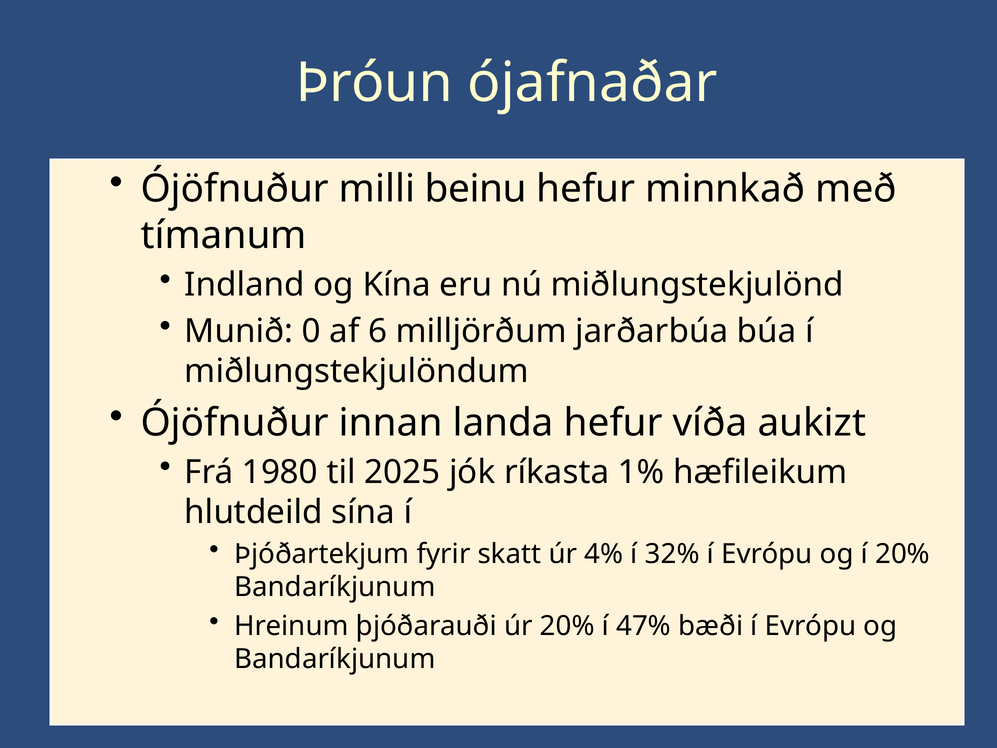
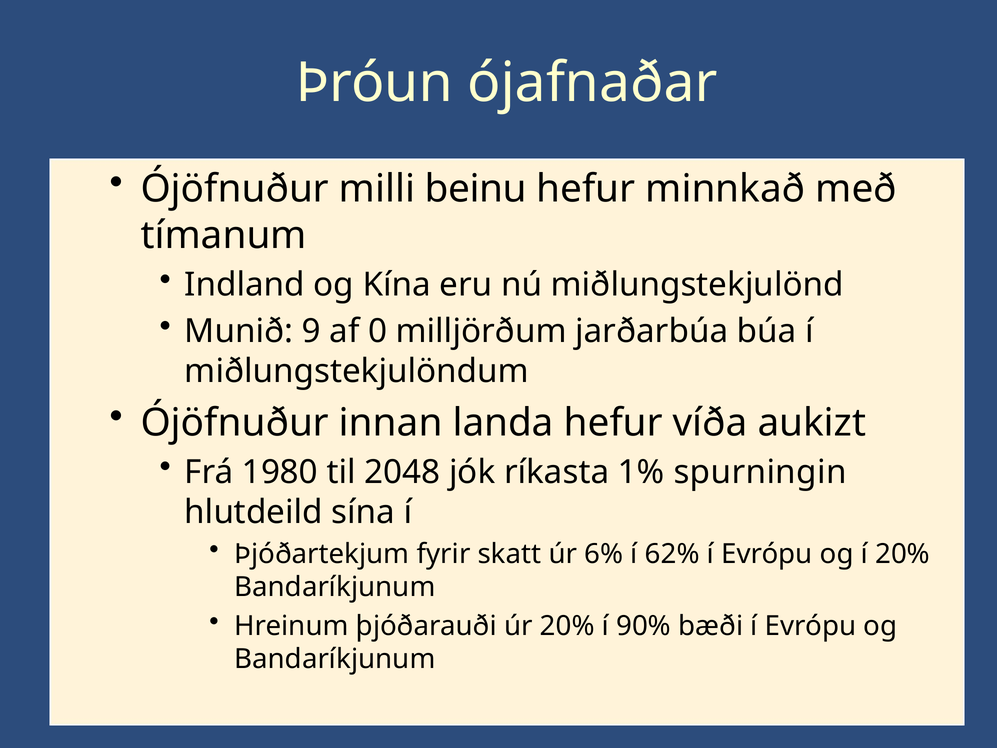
0: 0 -> 9 (311, 331)
6: 6 -> 0 (378, 331)
2025: 2025 -> 2048 (402, 472)
hæfileikum: hæfileikum -> spurningin (760, 472)
4%: 4% -> 6% (604, 554)
32%: 32% -> 62% (672, 554)
47%: 47% -> 90% (644, 626)
